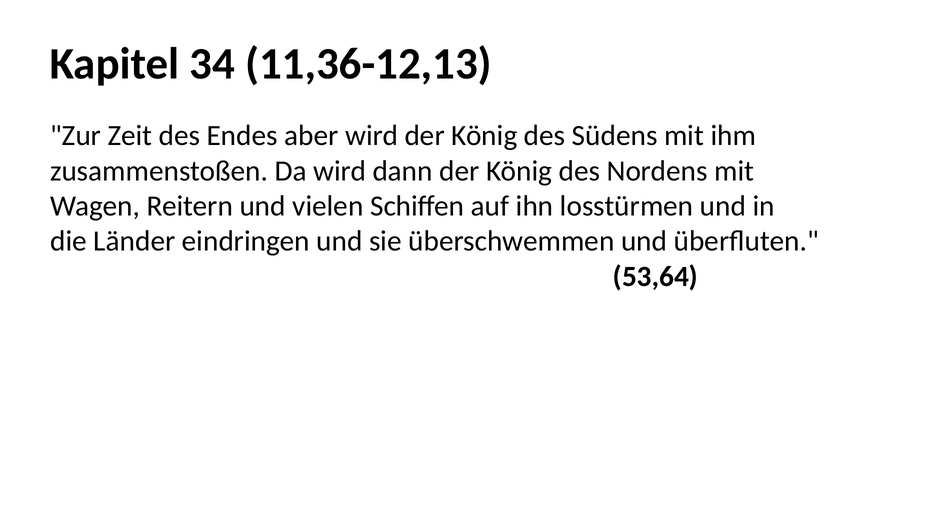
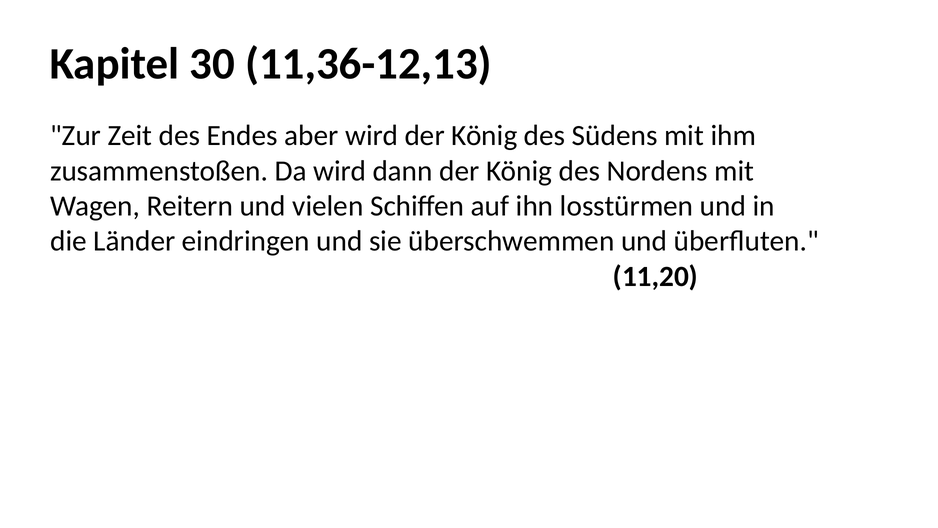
34: 34 -> 30 (212, 64)
53,64: 53,64 -> 11,20 (655, 276)
